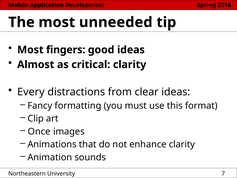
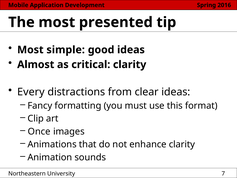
unneeded: unneeded -> presented (116, 22)
fingers: fingers -> simple (66, 50)
